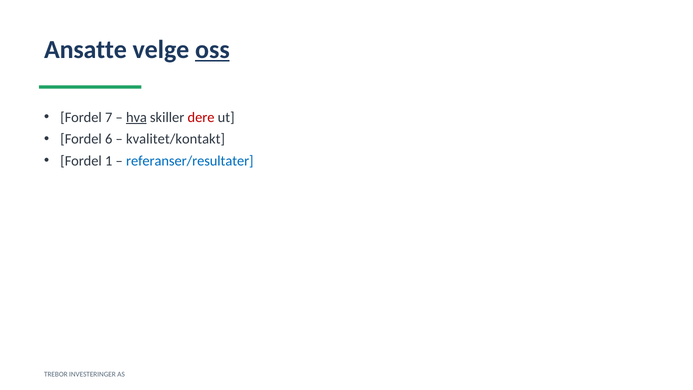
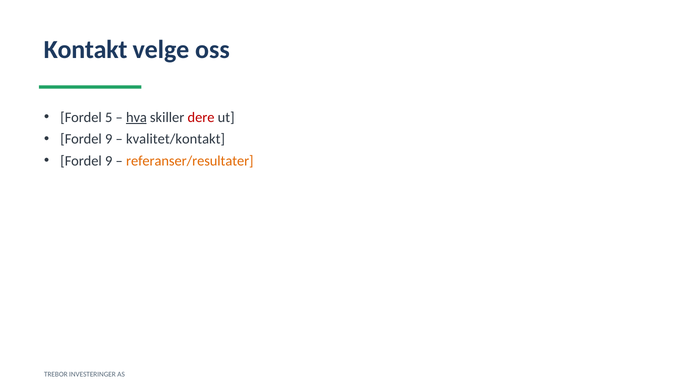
Ansatte: Ansatte -> Kontakt (86, 49)
oss underline: present -> none (212, 49)
7: 7 -> 5 (109, 117)
6: 6 -> 9 (109, 139)
1: 1 -> 9 (109, 161)
referanser/resultater colour: blue -> orange (190, 161)
